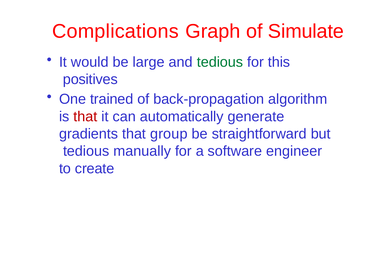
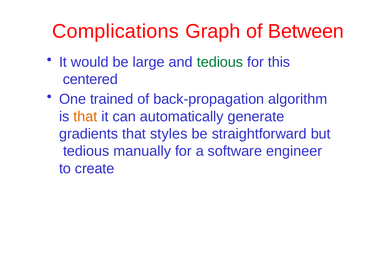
Simulate: Simulate -> Between (306, 31)
positives: positives -> centered (90, 79)
that colour: red -> orange (85, 116)
group: group -> styles (169, 134)
